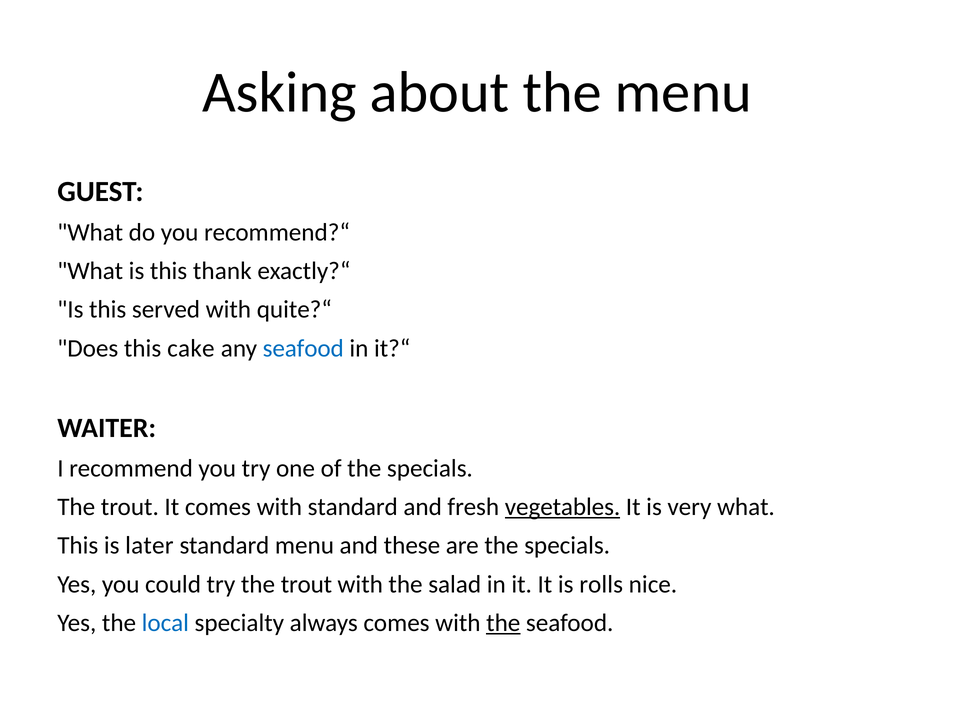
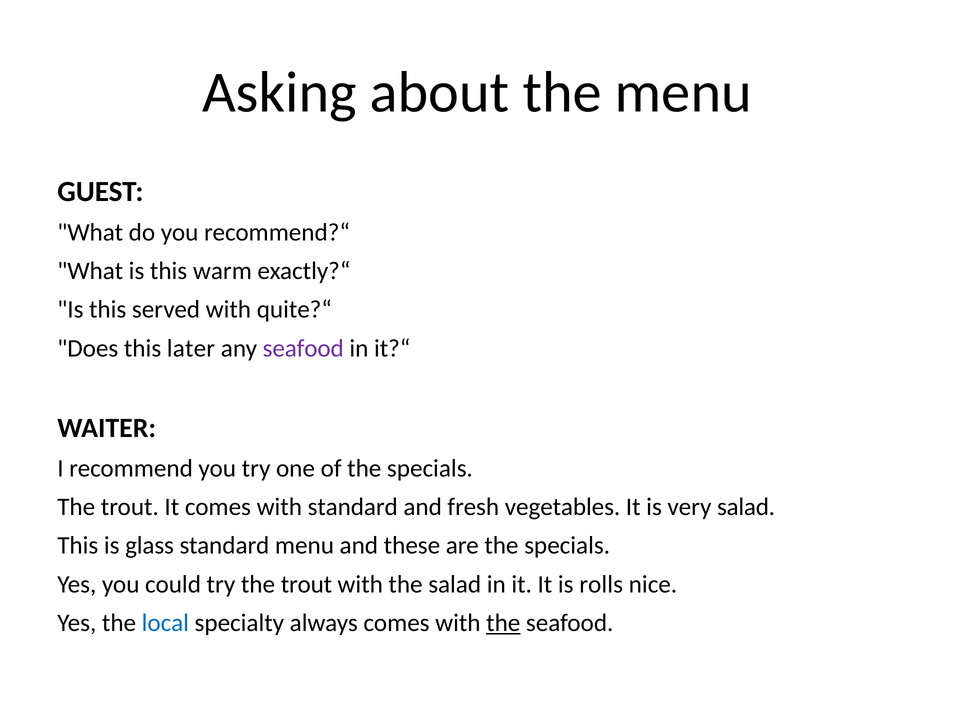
thank: thank -> warm (222, 271)
cake: cake -> later (191, 348)
seafood colour: blue -> purple (303, 348)
vegetables underline: present -> none (563, 507)
very what: what -> salad (746, 507)
later: later -> glass (150, 546)
